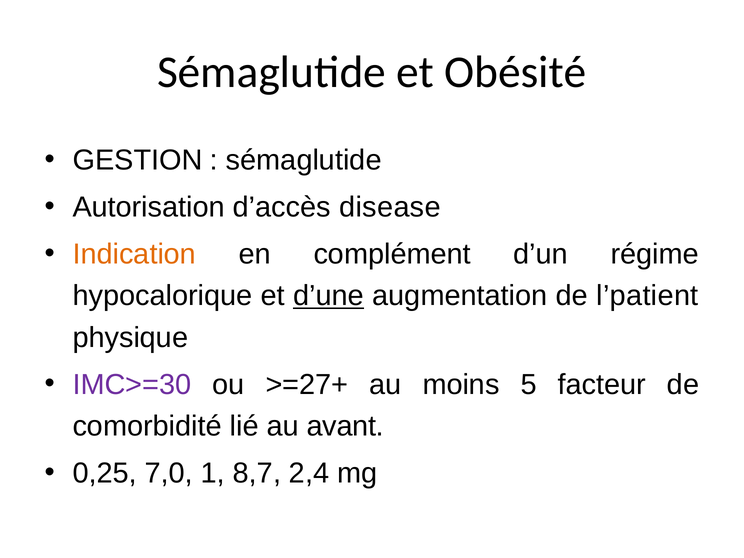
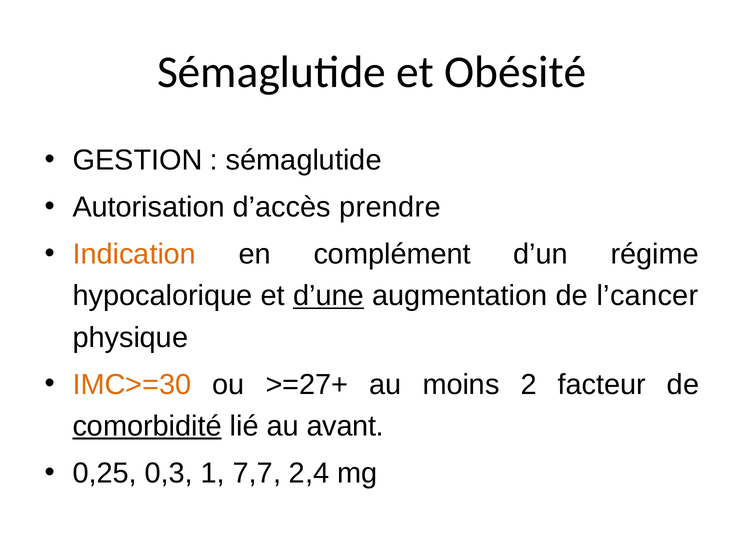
disease: disease -> prendre (390, 207)
l’patient: l’patient -> l’cancer (647, 296)
IMC>=30 colour: purple -> orange (132, 384)
5: 5 -> 2 (529, 384)
comorbidité underline: none -> present (147, 426)
7,0: 7,0 -> 0,3 (169, 473)
8,7: 8,7 -> 7,7 (257, 473)
